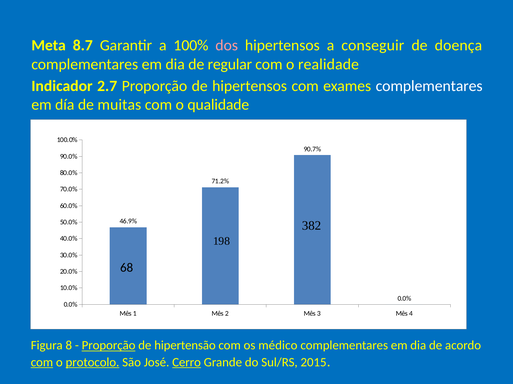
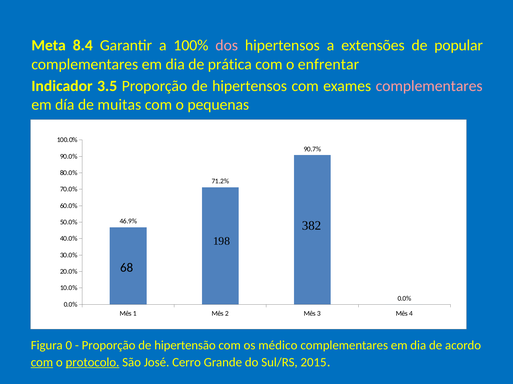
8.7: 8.7 -> 8.4 (83, 46)
conseguir: conseguir -> extensões (373, 46)
doença: doença -> popular (459, 46)
regular: regular -> prática (230, 64)
realidade: realidade -> enfrentar (329, 64)
2.7: 2.7 -> 3.5 (107, 86)
complementares colour: white -> pink (429, 86)
qualidade: qualidade -> pequenas (218, 105)
8: 8 -> 0 (69, 346)
Proporção underline: present -> none (109, 346)
Cerro underline: present -> none (187, 363)
